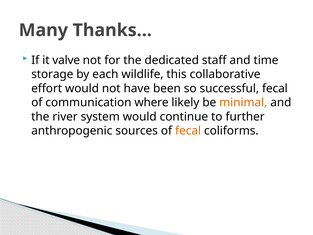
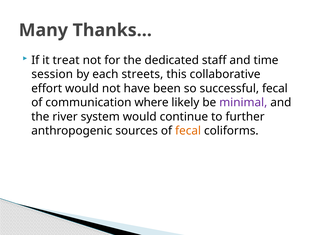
valve: valve -> treat (66, 60)
storage: storage -> session (52, 74)
wildlife: wildlife -> streets (142, 74)
minimal colour: orange -> purple (243, 102)
